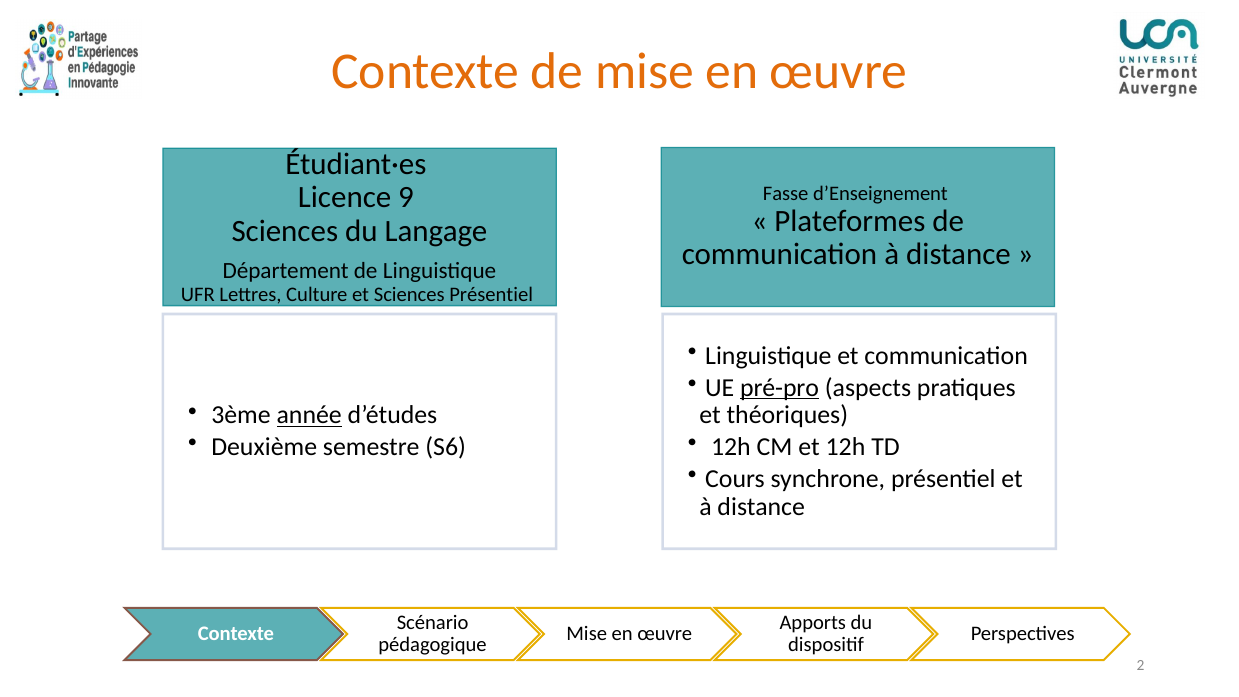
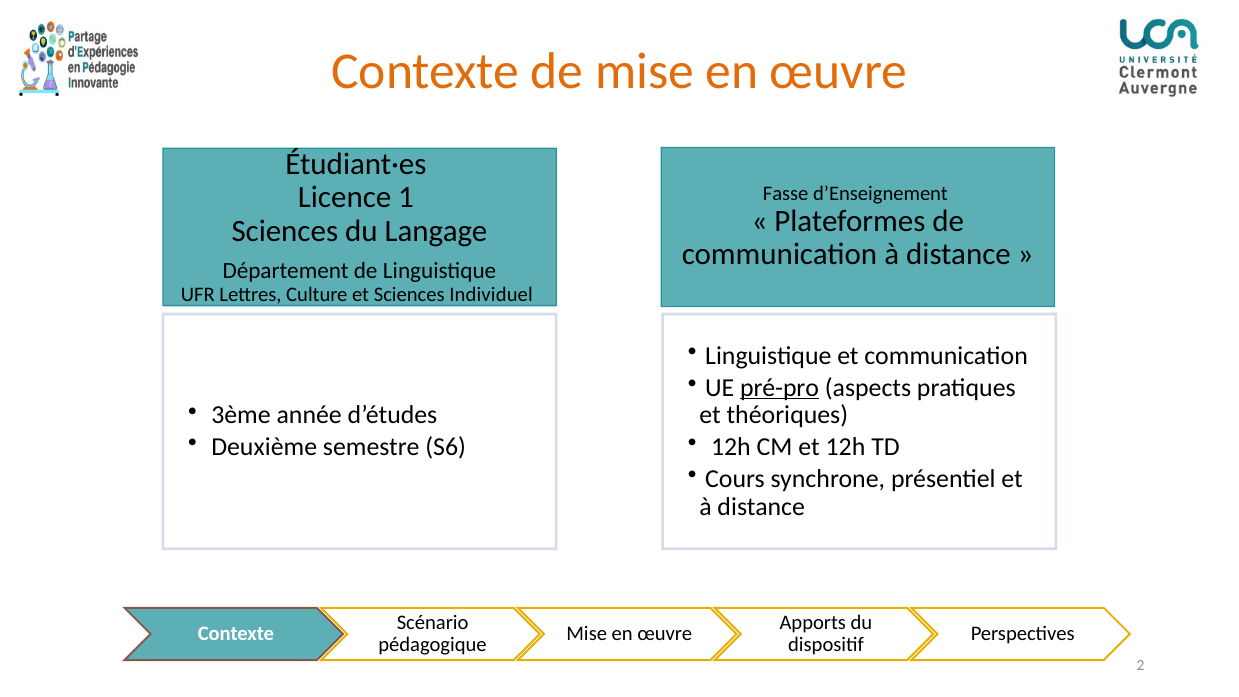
9: 9 -> 1 (406, 198)
Sciences Présentiel: Présentiel -> Individuel (491, 295)
année underline: present -> none (309, 415)
